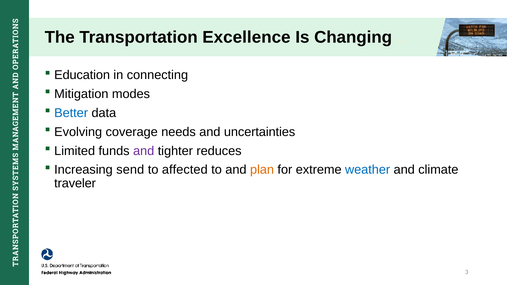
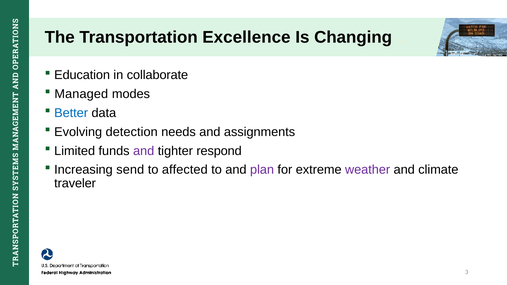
connecting: connecting -> collaborate (157, 75)
Mitigation: Mitigation -> Managed (81, 94)
coverage: coverage -> detection (132, 132)
uncertainties: uncertainties -> assignments (260, 132)
reduces: reduces -> respond (219, 151)
plan colour: orange -> purple (262, 170)
weather colour: blue -> purple (368, 170)
